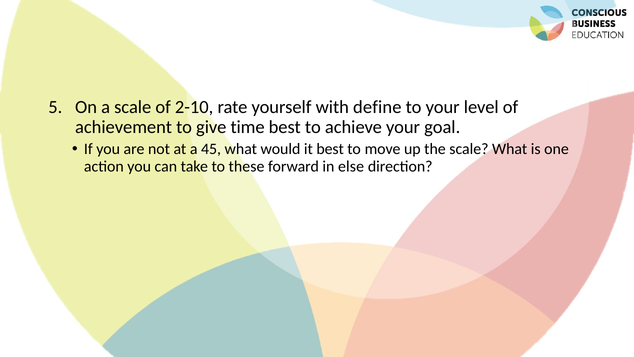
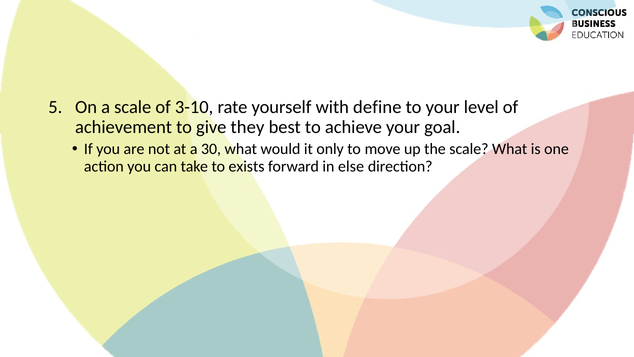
2-10: 2-10 -> 3-10 (194, 107)
time: time -> they (247, 127)
45: 45 -> 30 (211, 149)
it best: best -> only (330, 149)
these: these -> exists (247, 166)
